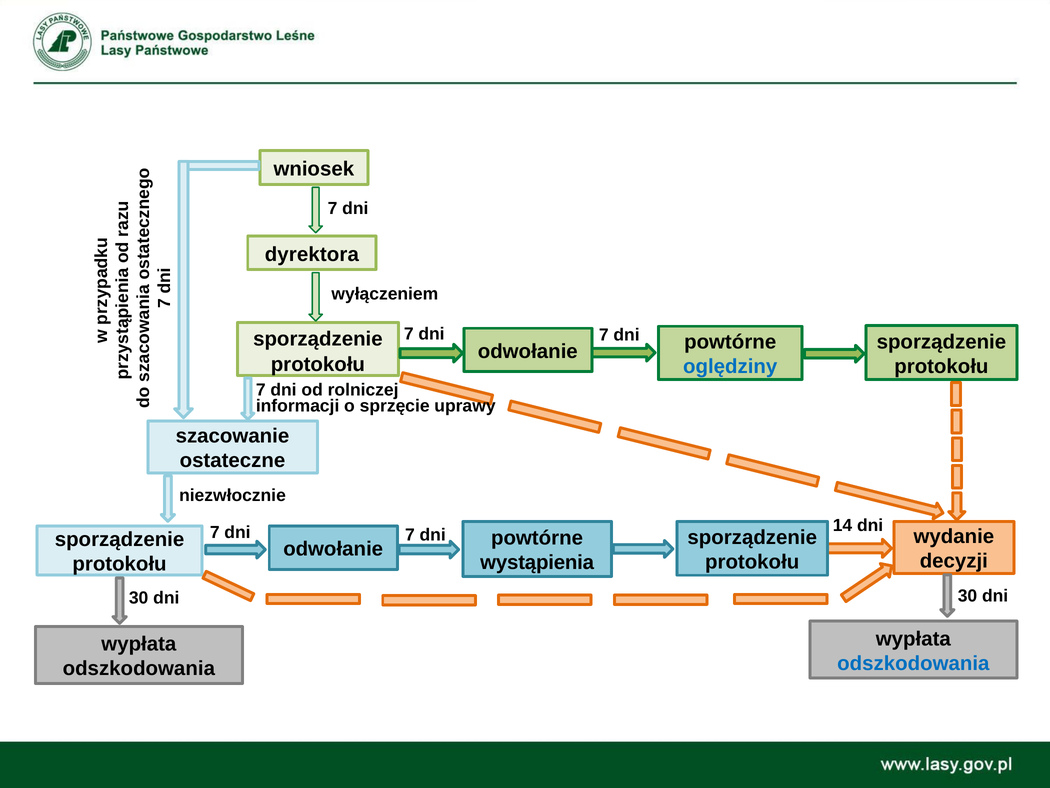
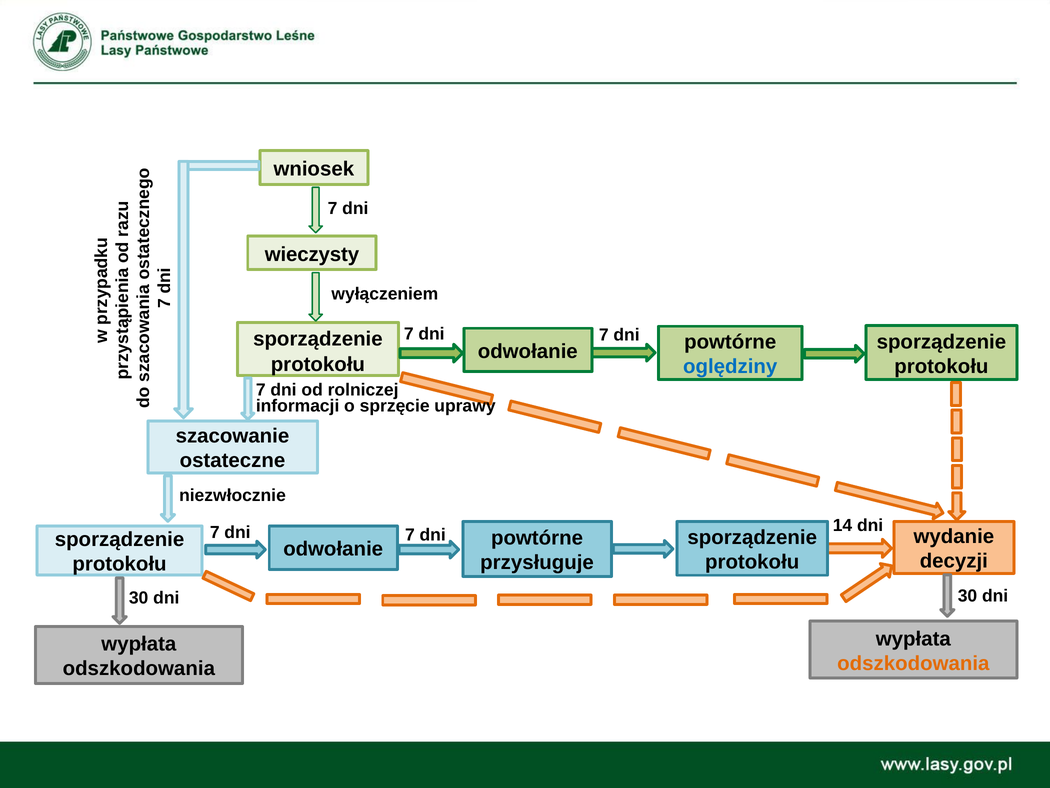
dyrektora: dyrektora -> wieczysty (312, 254)
wystąpienia: wystąpienia -> przysługuje (537, 562)
odszkodowania colour: blue -> orange (913, 663)
